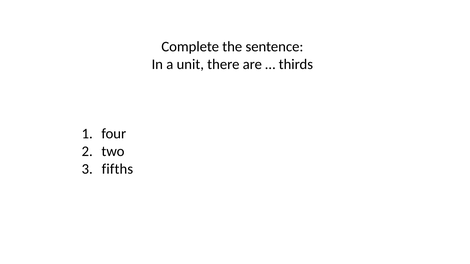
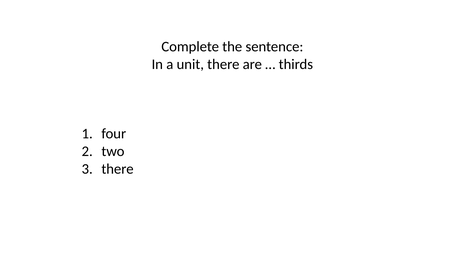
fifths: fifths -> there (118, 169)
